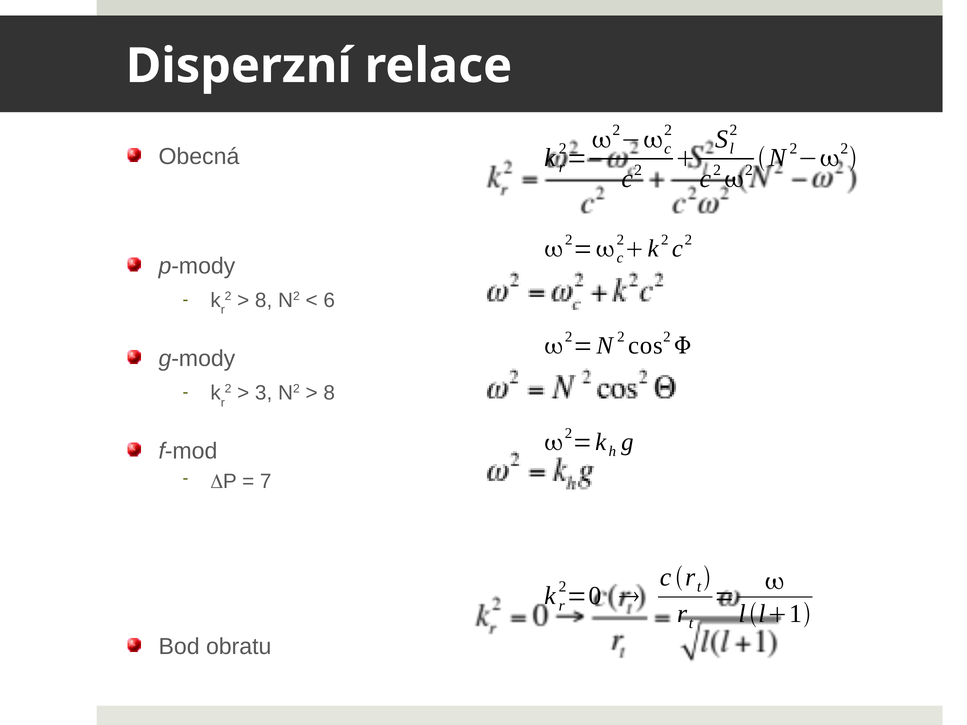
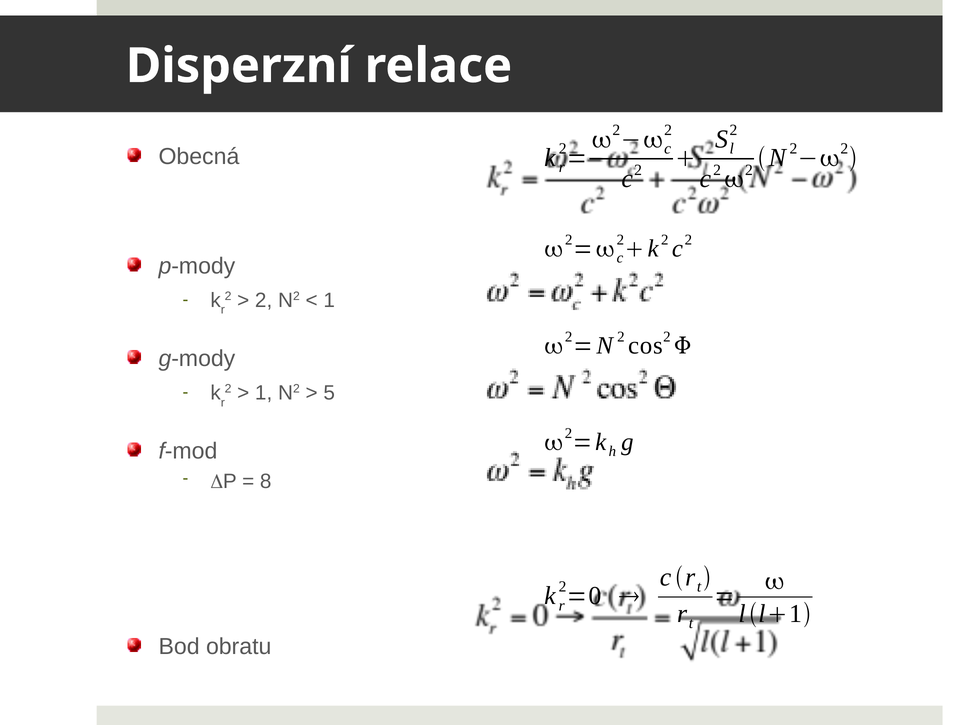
8: 8 -> 2 (264, 300)
6: 6 -> 1 (329, 300)
3: 3 -> 1 (264, 393)
8: 8 -> 5 (329, 393)
7: 7 -> 8 (266, 481)
